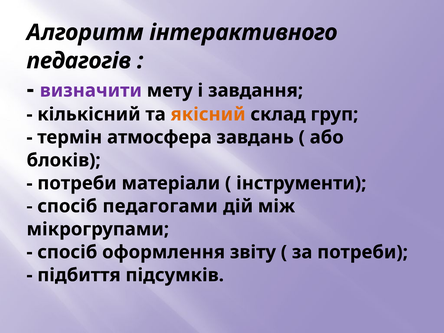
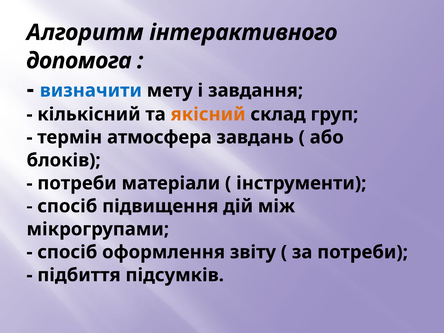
педагогів: педагогів -> допомога (79, 61)
визначити colour: purple -> blue (91, 91)
педагогами: педагогами -> підвищення (160, 206)
